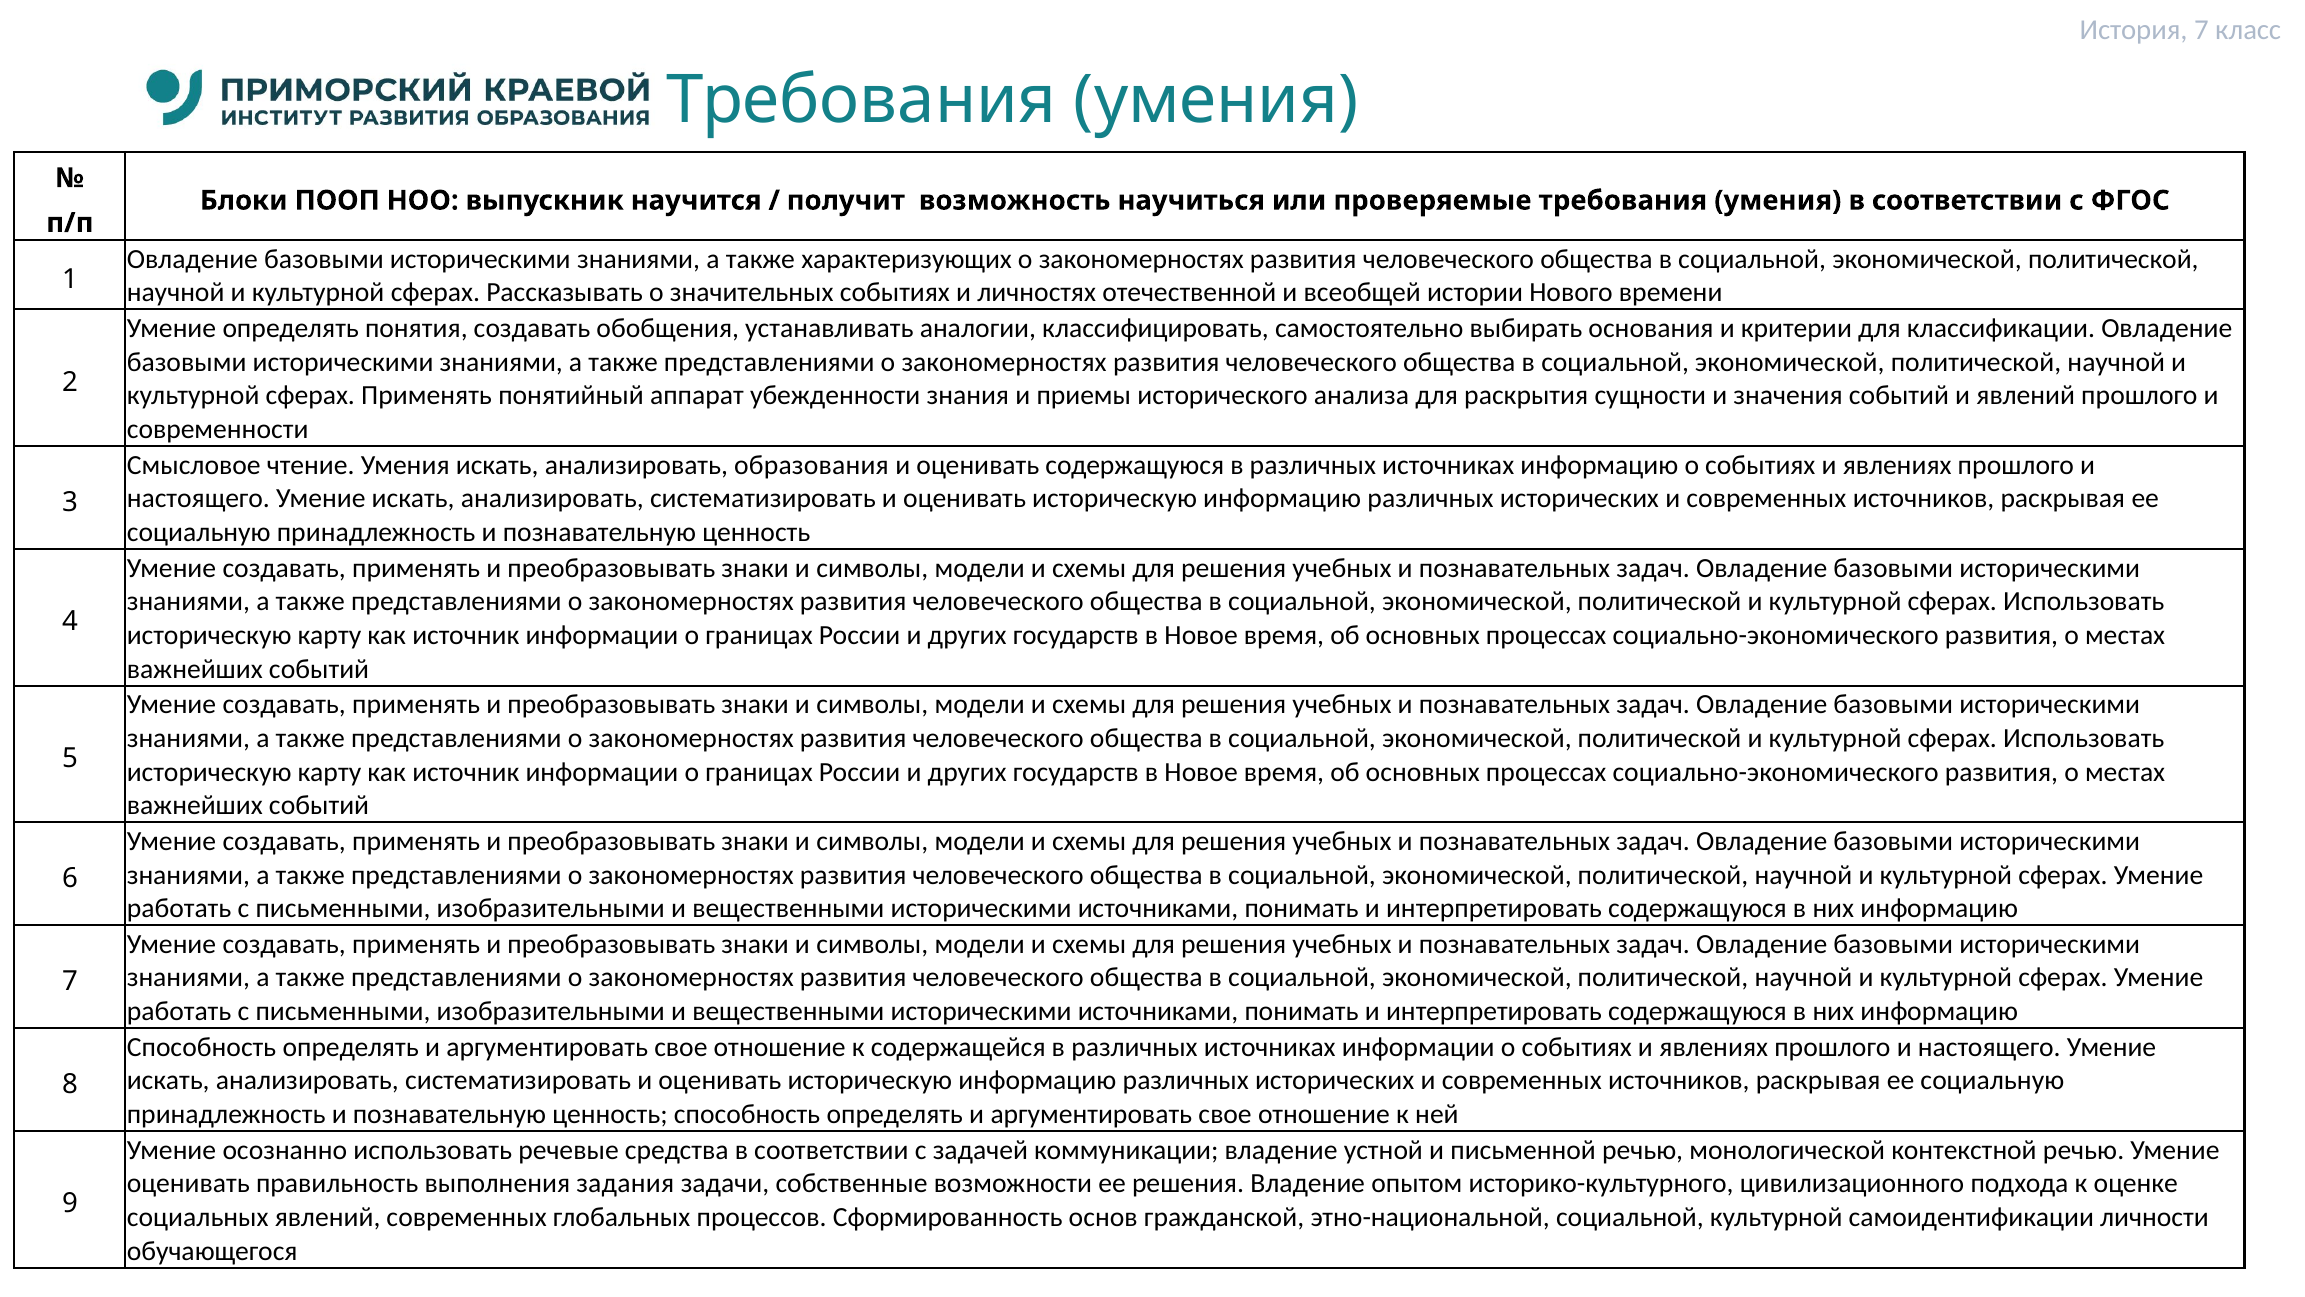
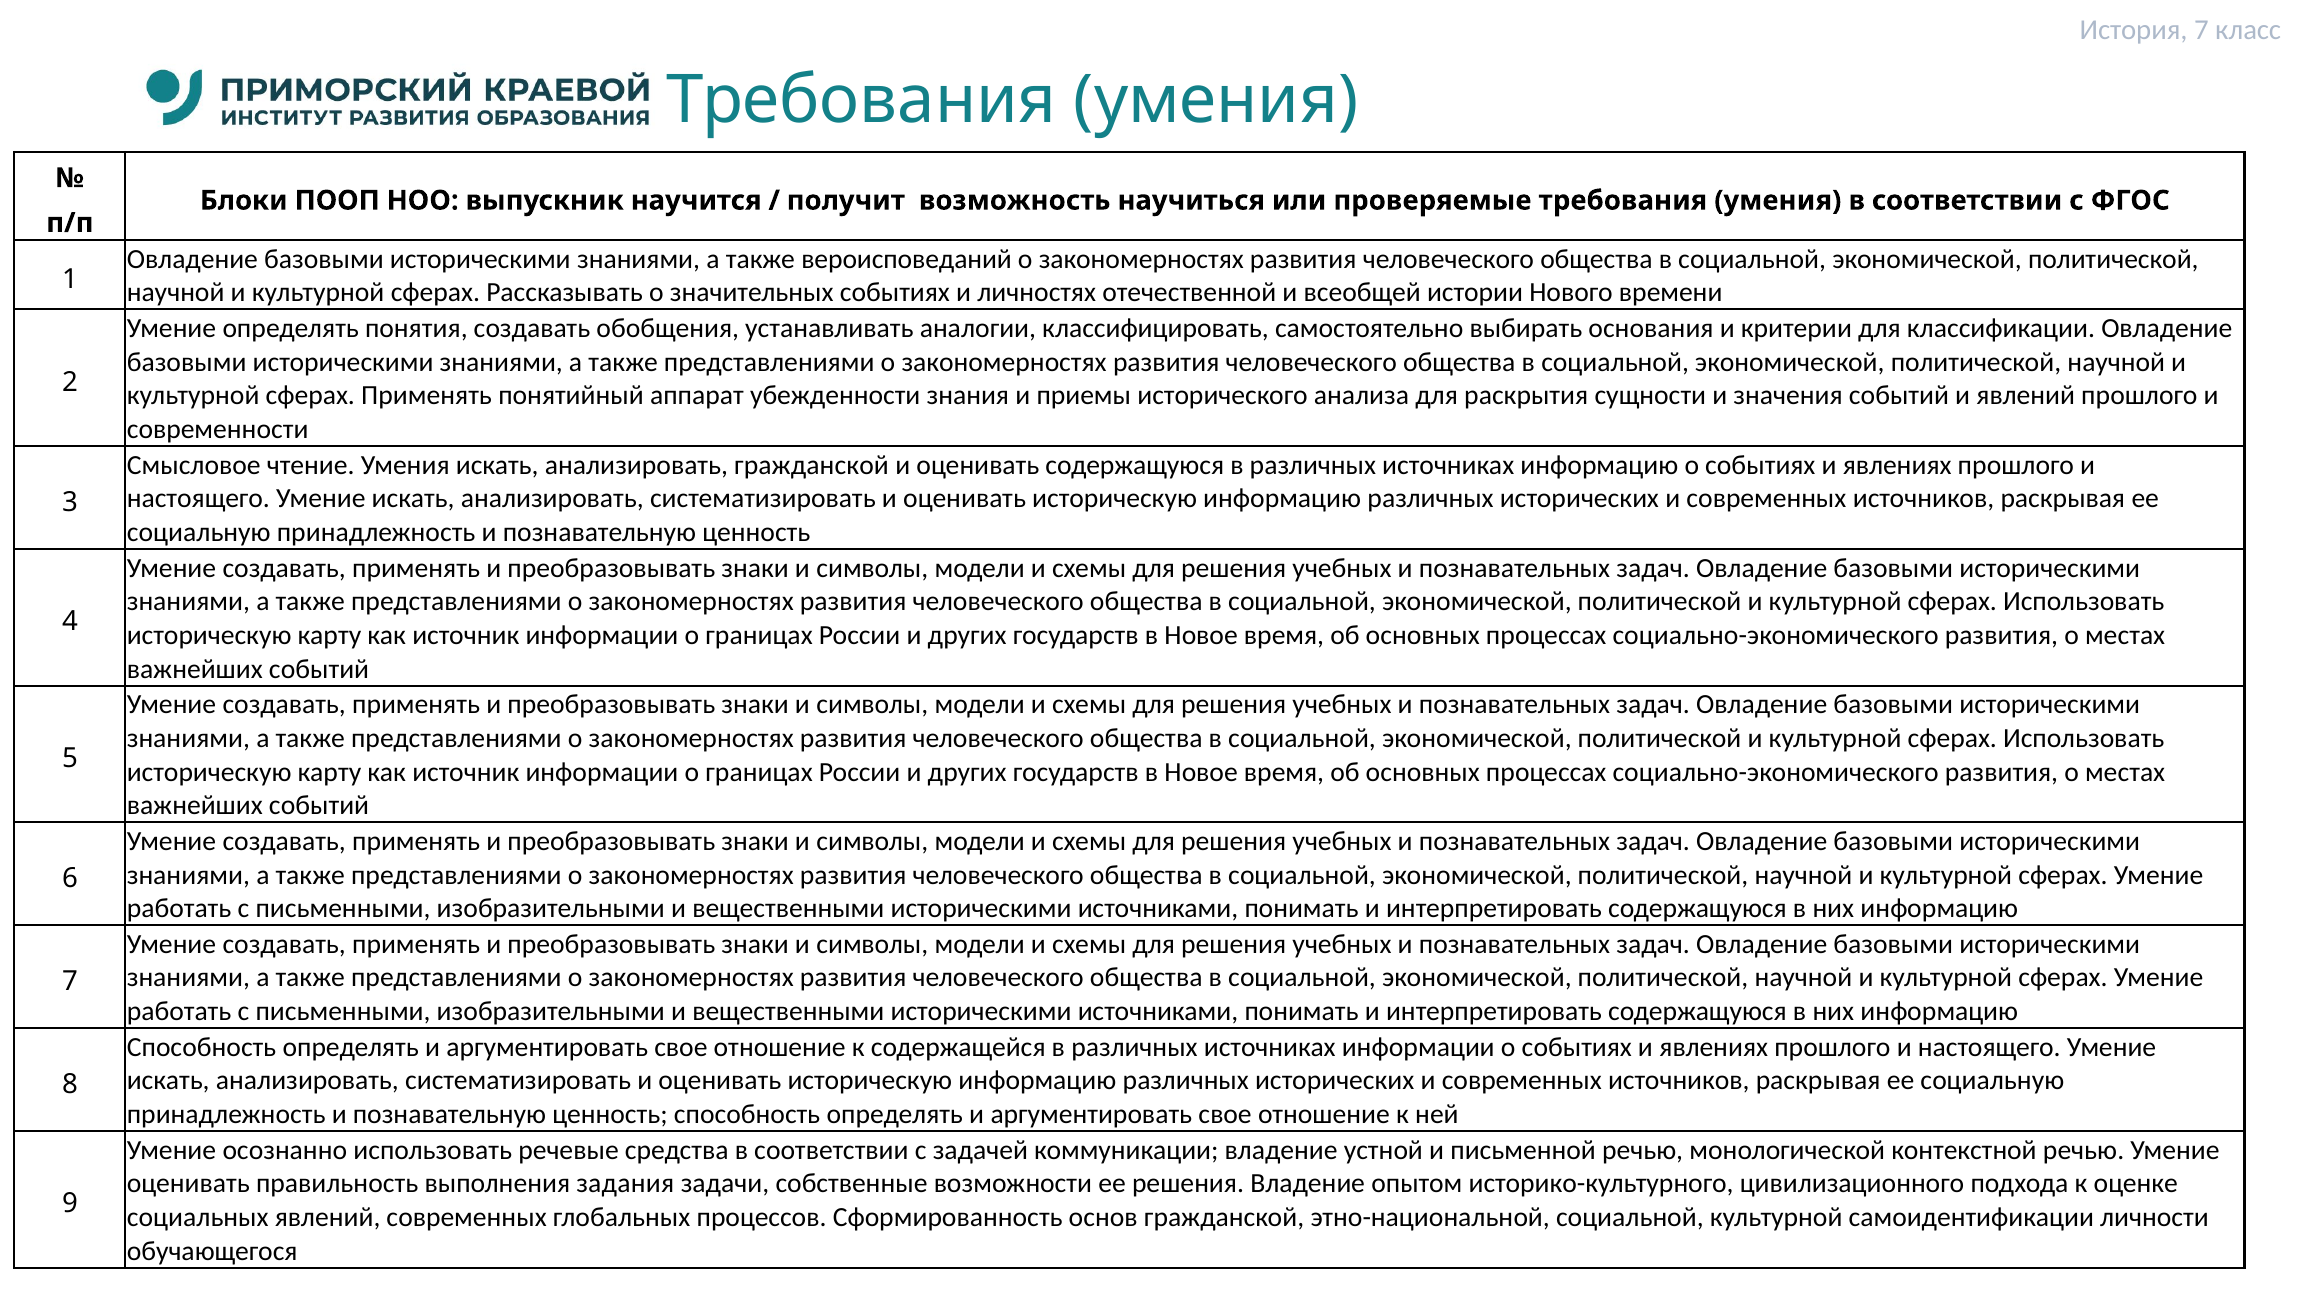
характеризующих: характеризующих -> вероисповеданий (907, 259)
анализировать образования: образования -> гражданской (812, 465)
